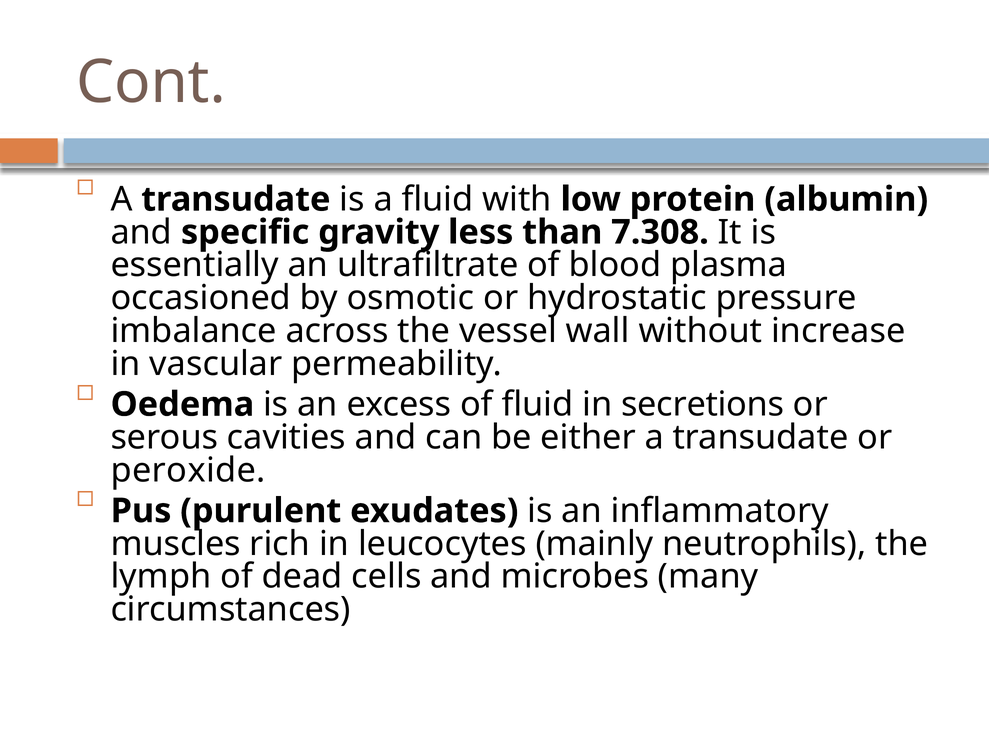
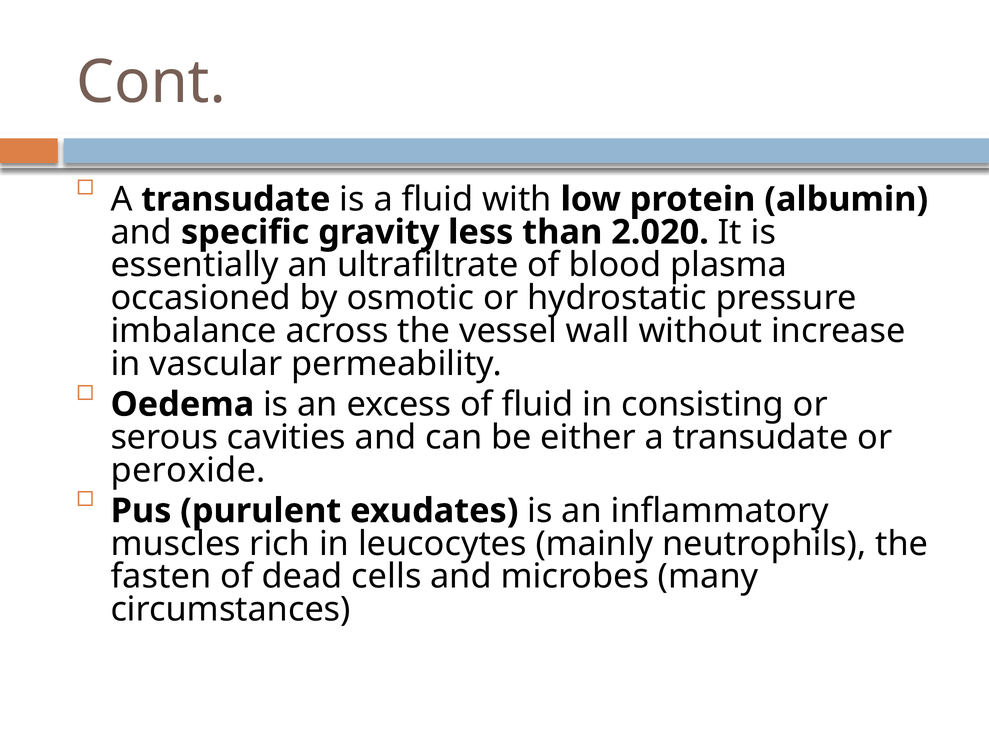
7.308: 7.308 -> 2.020 (660, 232)
secretions: secretions -> consisting (703, 405)
lymph: lymph -> fasten (161, 577)
